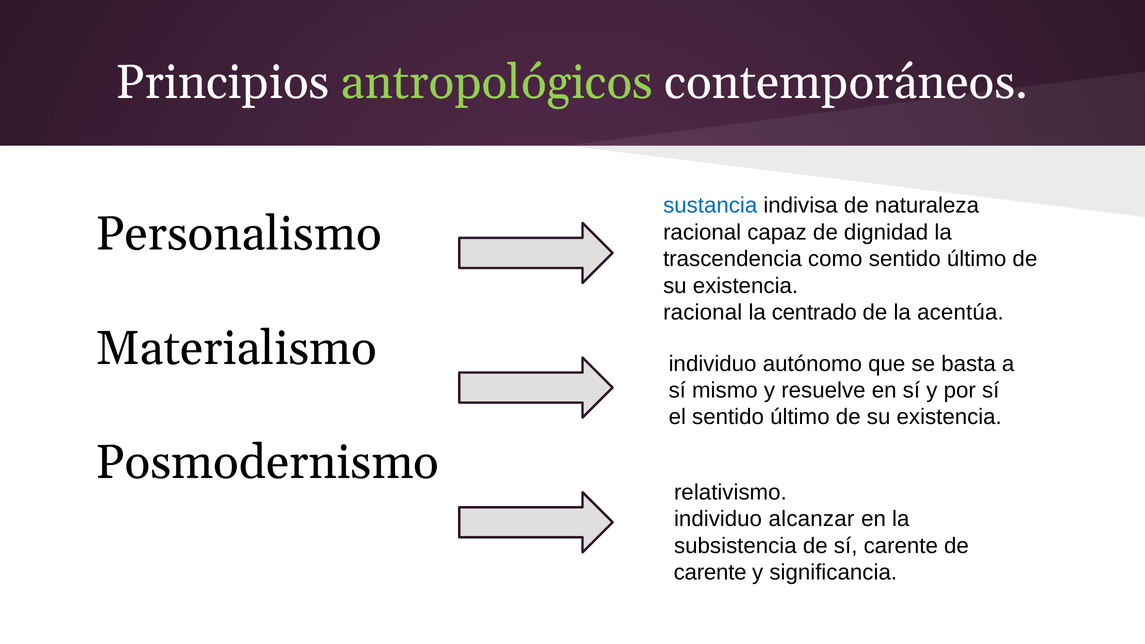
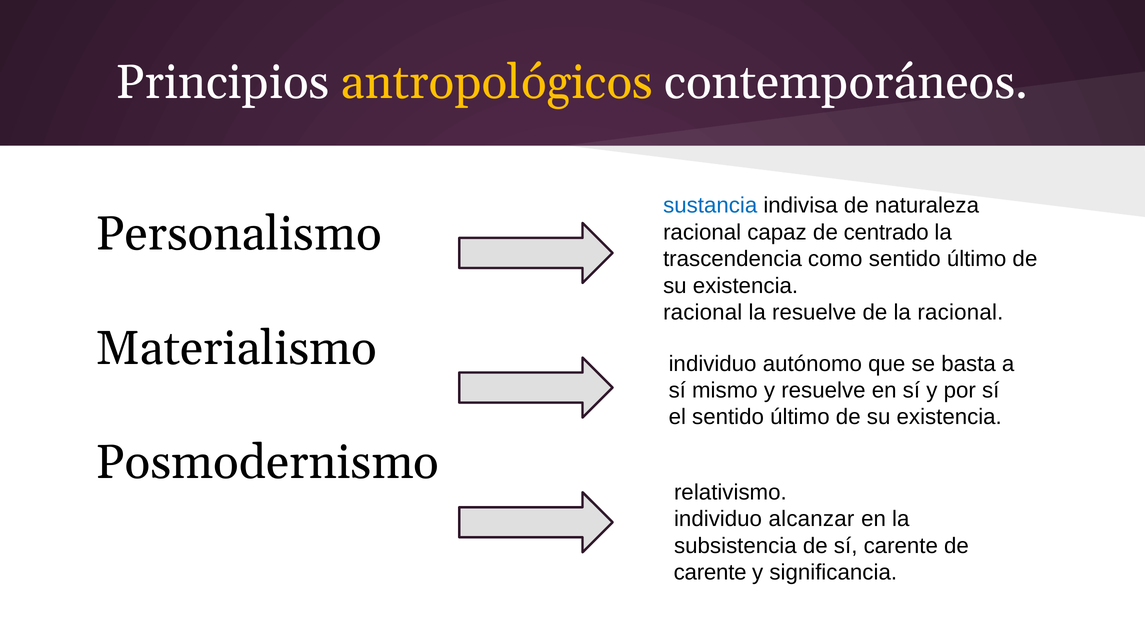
antropológicos colour: light green -> yellow (497, 83)
dignidad: dignidad -> centrado (886, 232)
la centrado: centrado -> resuelve (814, 312)
la acentúa: acentúa -> racional (960, 312)
